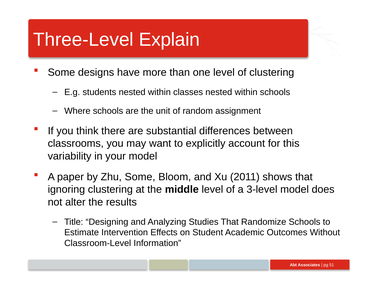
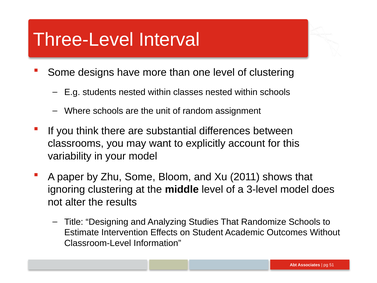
Explain: Explain -> Interval (169, 40)
